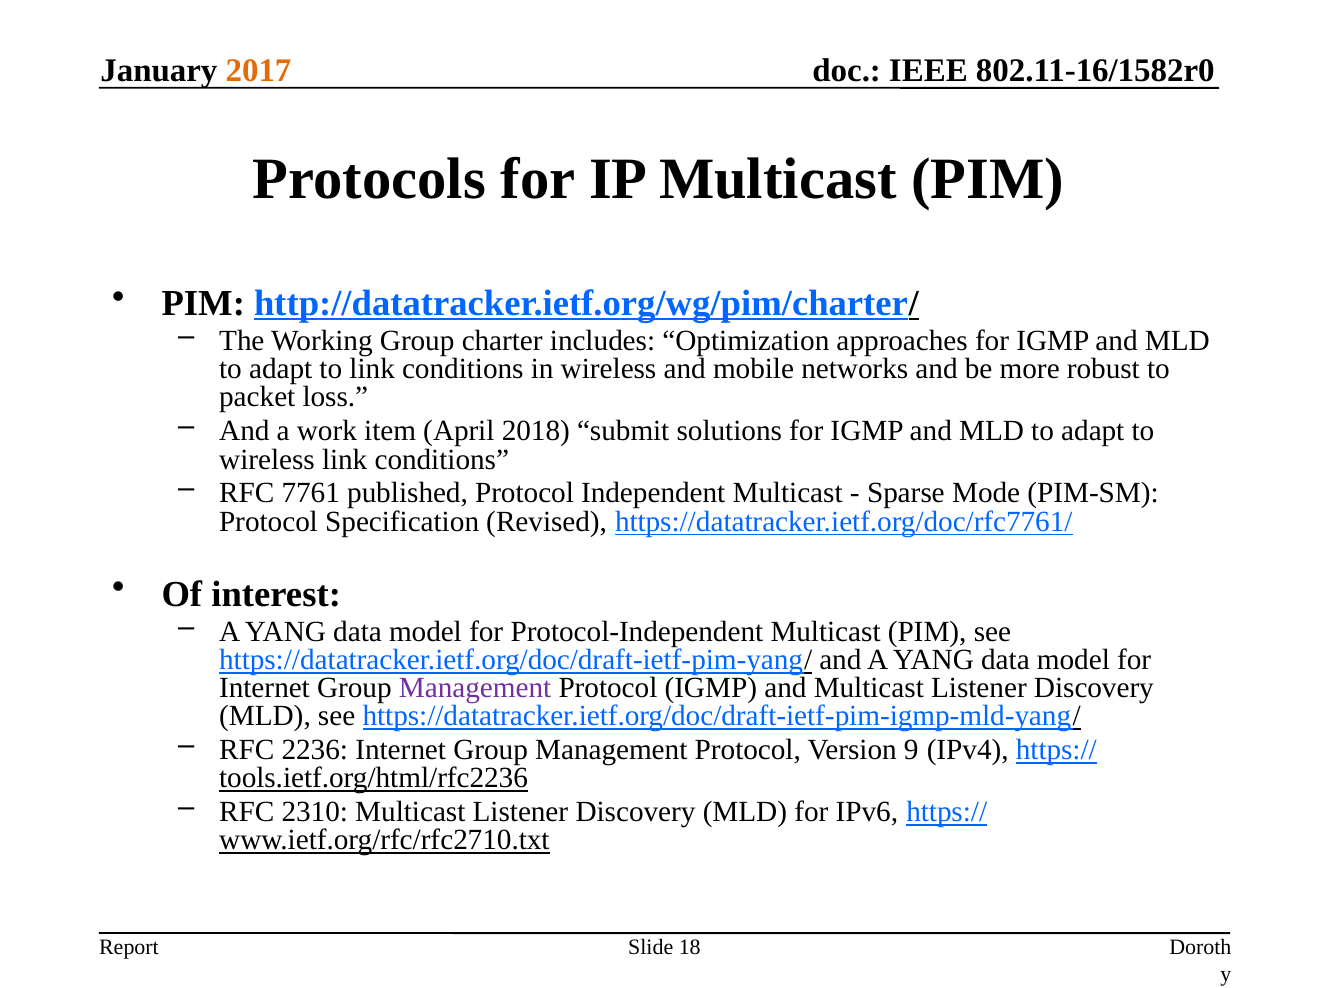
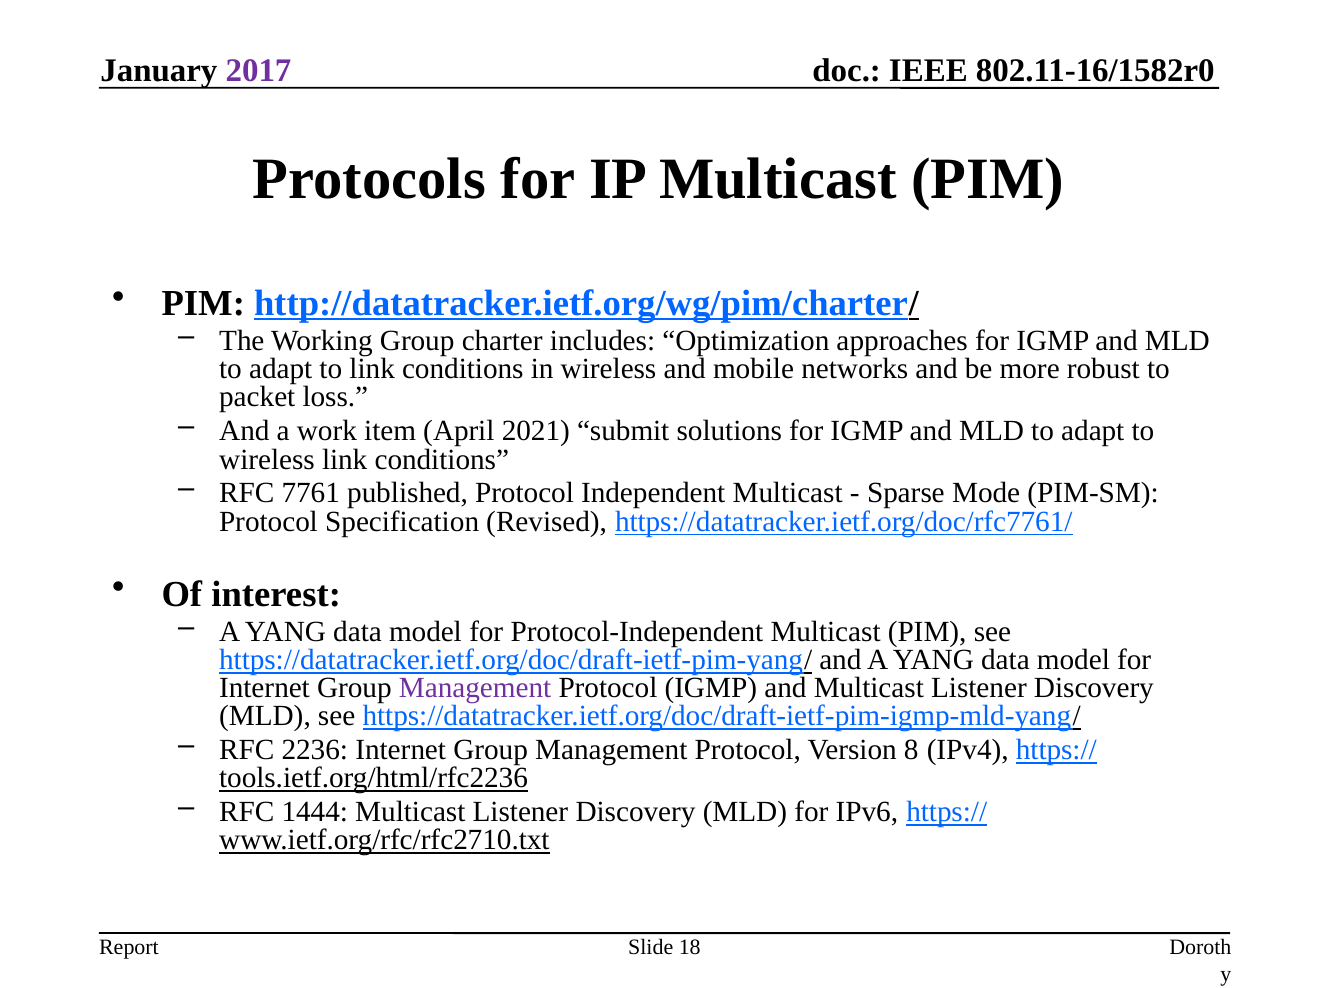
2017 colour: orange -> purple (259, 70)
2018: 2018 -> 2021 (536, 431)
9: 9 -> 8 (911, 750)
2310: 2310 -> 1444 (315, 813)
